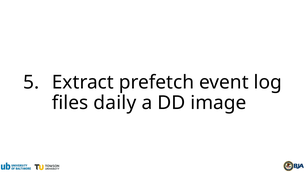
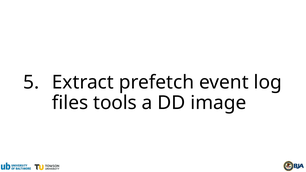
daily: daily -> tools (115, 103)
